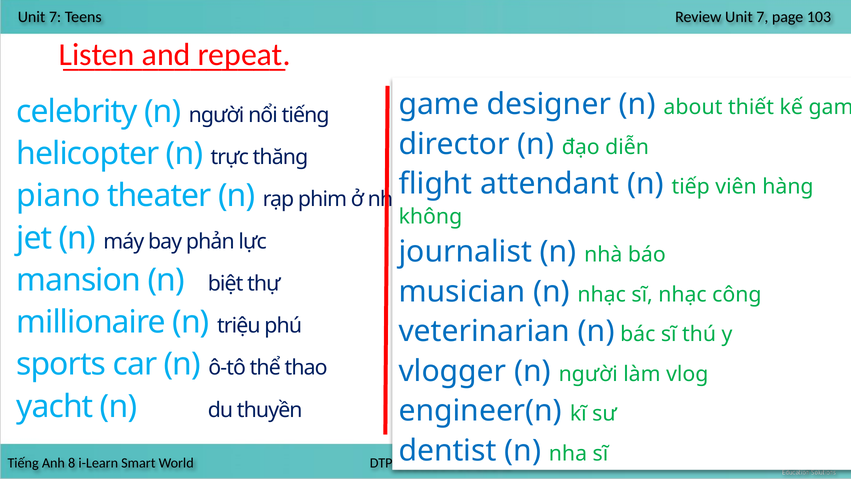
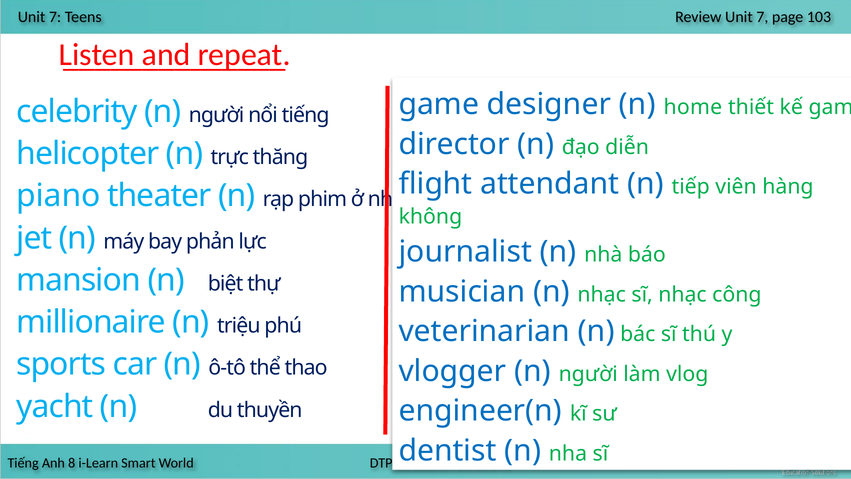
about: about -> home (693, 107)
